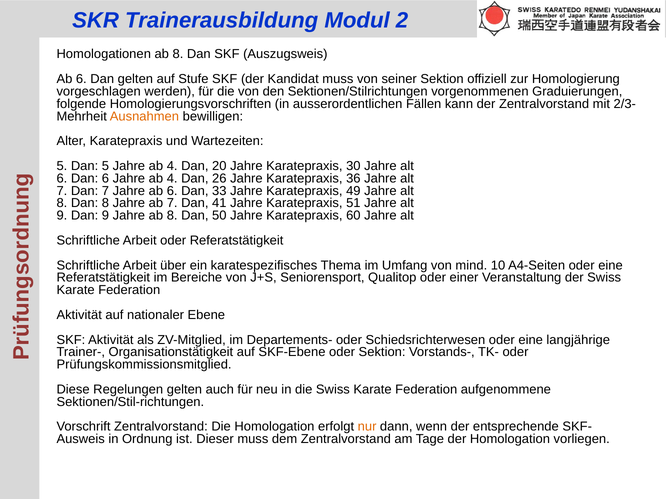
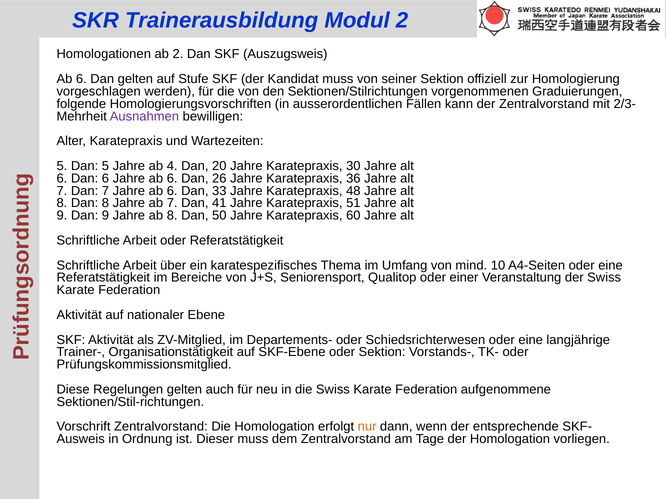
Homologationen ab 8: 8 -> 2 (178, 54)
Ausnahmen colour: orange -> purple (144, 116)
6 Jahre ab 4: 4 -> 6 (172, 179)
49: 49 -> 48 (353, 191)
